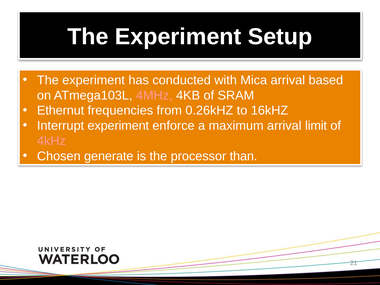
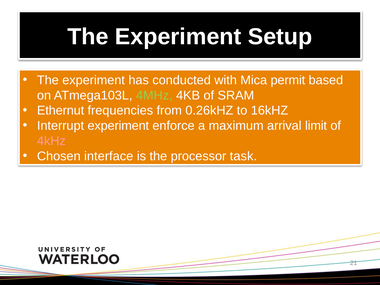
Mica arrival: arrival -> permit (288, 80)
4MHz colour: pink -> light green (154, 95)
generate: generate -> interface (109, 156)
than: than -> task (243, 156)
